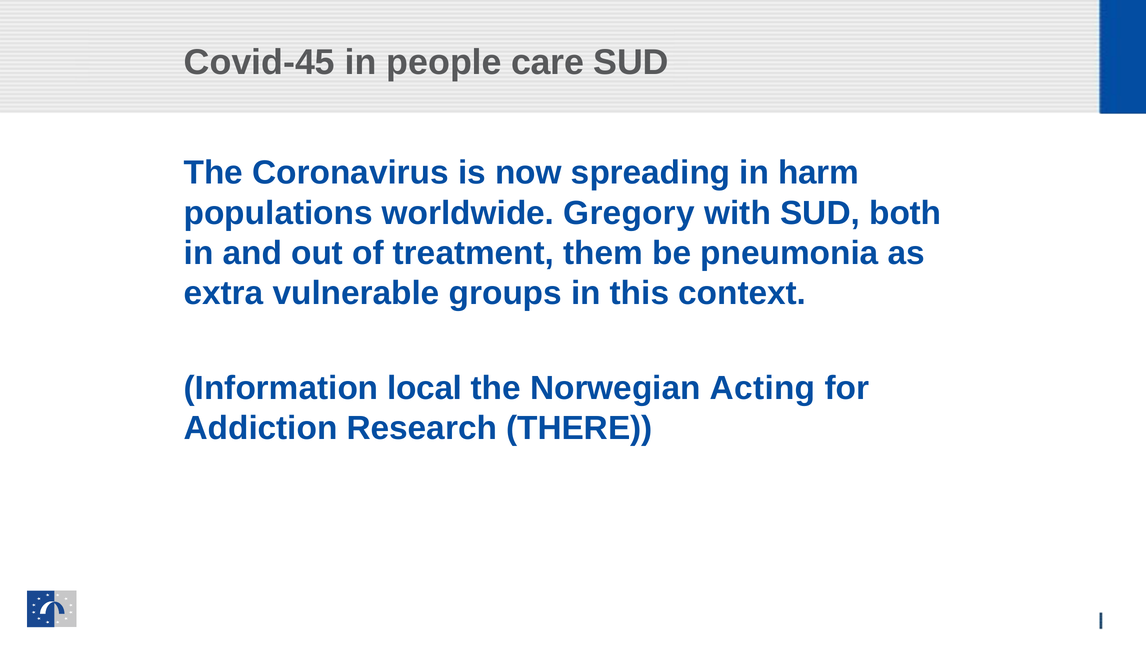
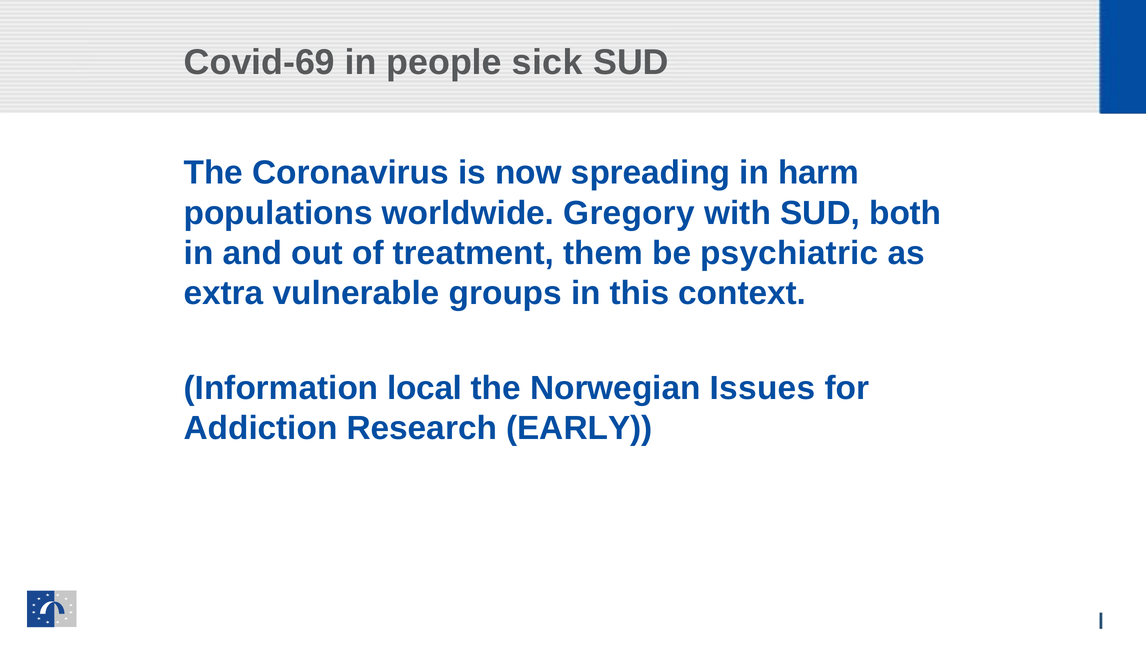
Covid-45: Covid-45 -> Covid-69 (259, 63)
care: care -> sick (547, 63)
pneumonia: pneumonia -> psychiatric (789, 253)
Acting: Acting -> Issues (763, 388)
THERE: THERE -> EARLY (579, 428)
